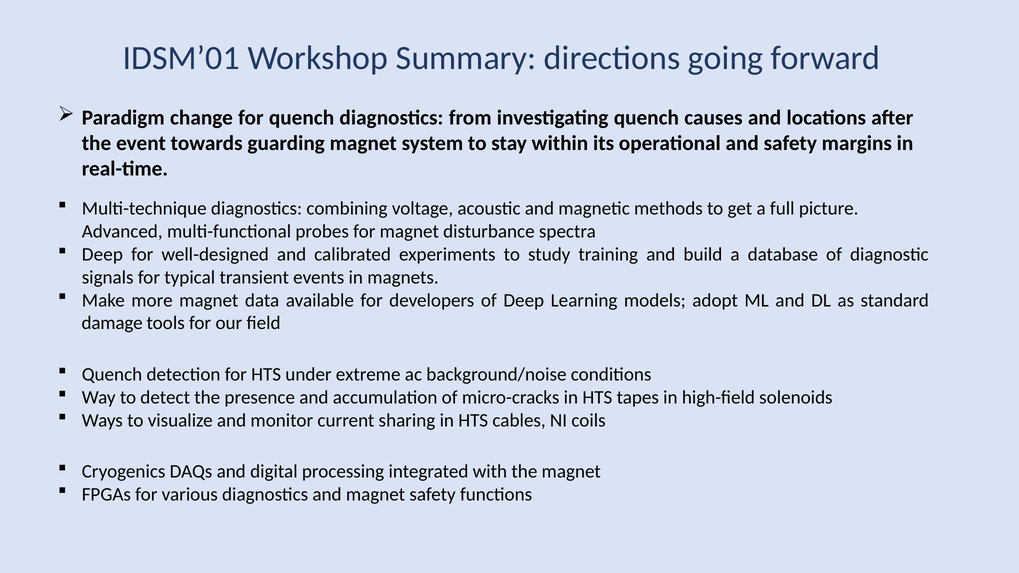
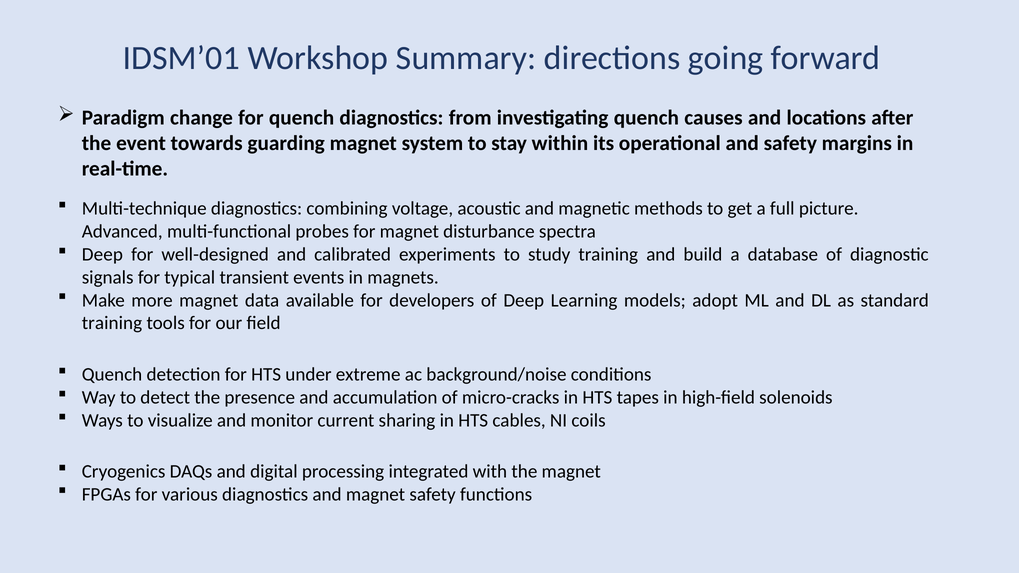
damage: damage -> training (112, 323)
